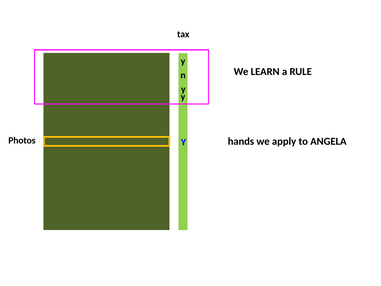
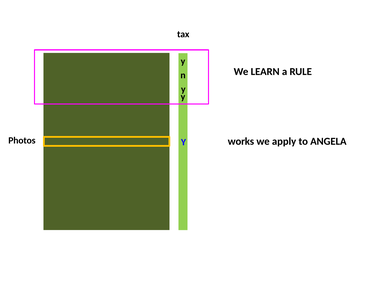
hands: hands -> works (241, 141)
